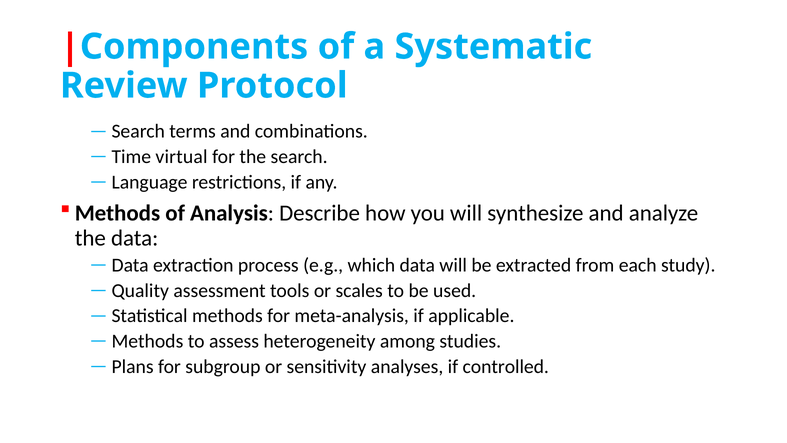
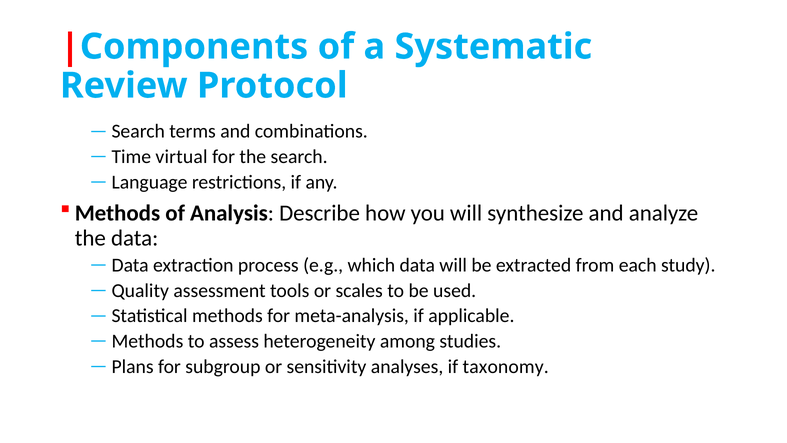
controlled: controlled -> taxonomy (506, 366)
